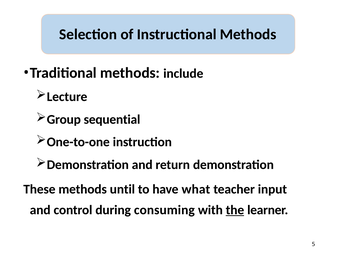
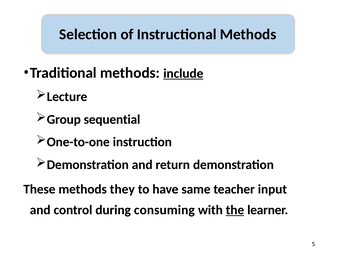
include underline: none -> present (183, 74)
until: until -> they (122, 190)
what: what -> same (196, 190)
